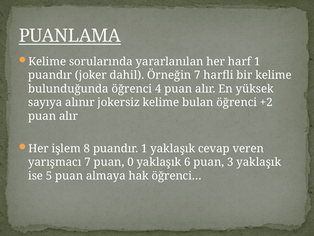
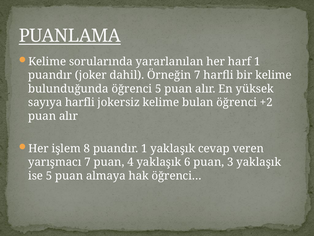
öğrenci 4: 4 -> 5 (158, 89)
sayıya alınır: alınır -> harfli (80, 102)
0: 0 -> 4 (130, 162)
